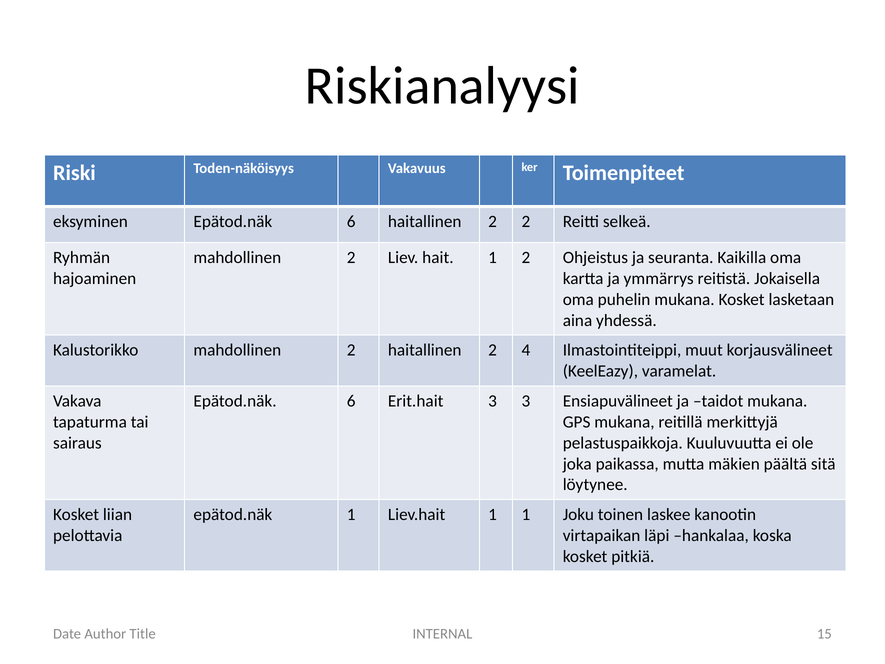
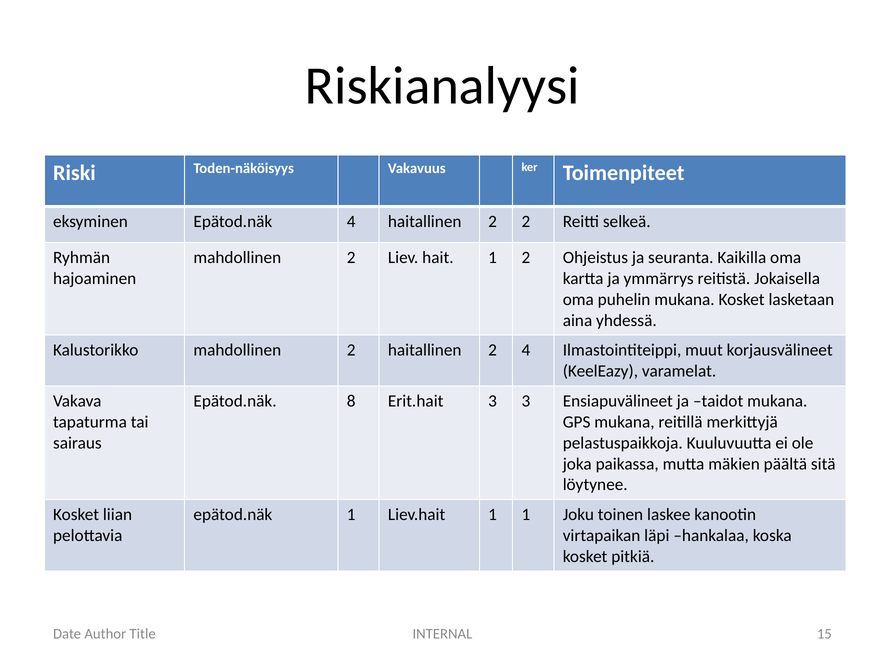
eksyminen Epätod.näk 6: 6 -> 4 (351, 222)
6: 6 -> 8 (351, 401)
